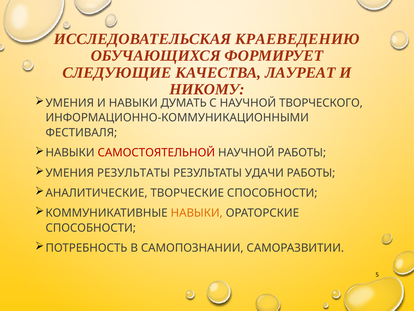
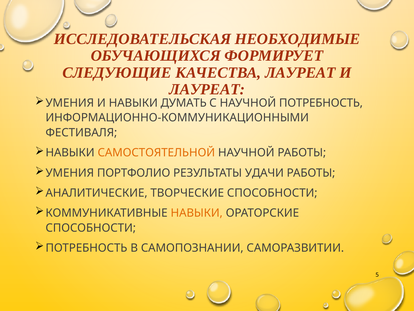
КРАЕВЕДЕНИЮ: КРАЕВЕДЕНИЮ -> НЕОБХОДИМЫЕ (298, 39)
НИКОМУ: НИКОМУ -> ЛАУРЕАТ (207, 89)
НАУЧНОЙ ТВОРЧЕСКОГО: ТВОРЧЕСКОГО -> ПОТРЕБНОСТЬ (321, 103)
САМОСТОЯТЕЛЬНОЙ colour: red -> orange (156, 153)
УМЕНИЯ РЕЗУЛЬТАТЫ: РЕЗУЛЬТАТЫ -> ПОРТФОЛИО (134, 173)
